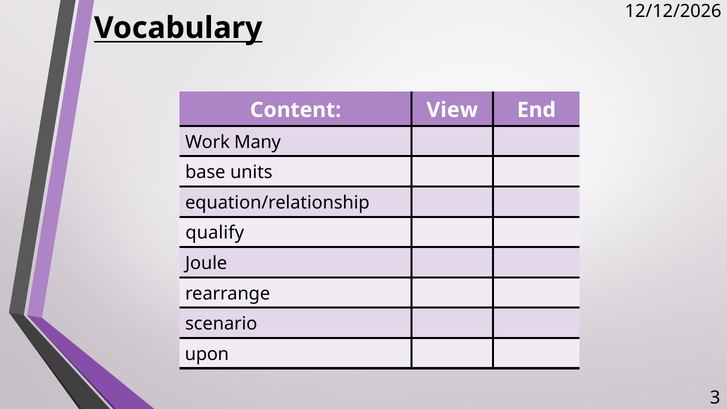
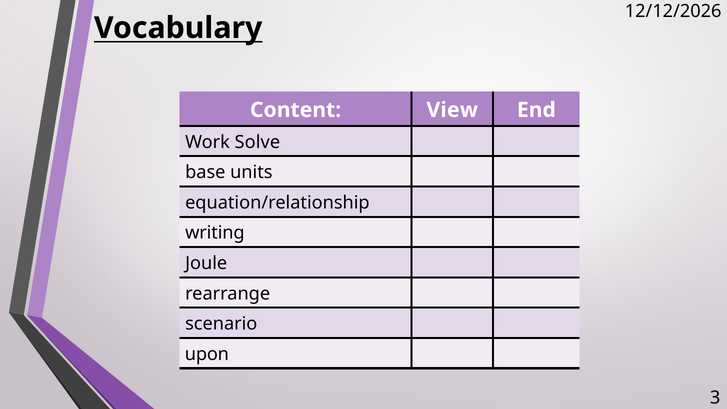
Many: Many -> Solve (257, 142)
qualify: qualify -> writing (215, 233)
